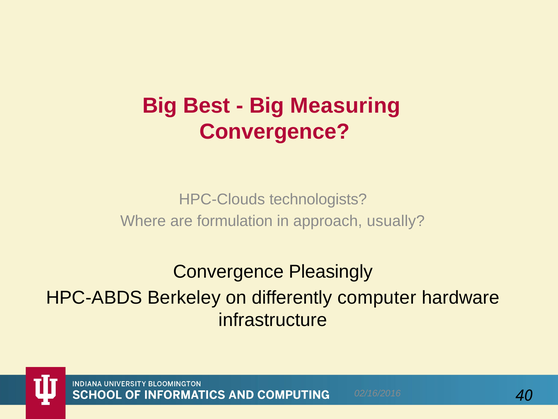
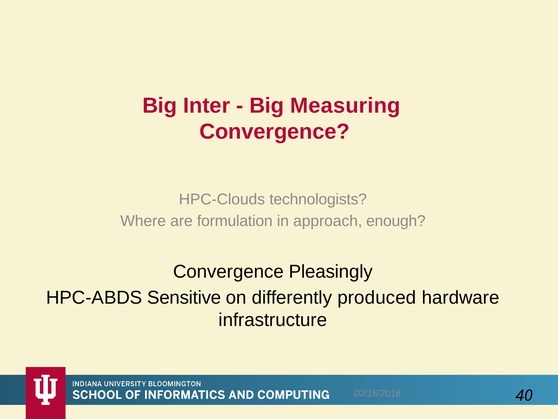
Best: Best -> Inter (207, 106)
usually: usually -> enough (396, 221)
Berkeley: Berkeley -> Sensitive (184, 297)
computer: computer -> produced (377, 297)
